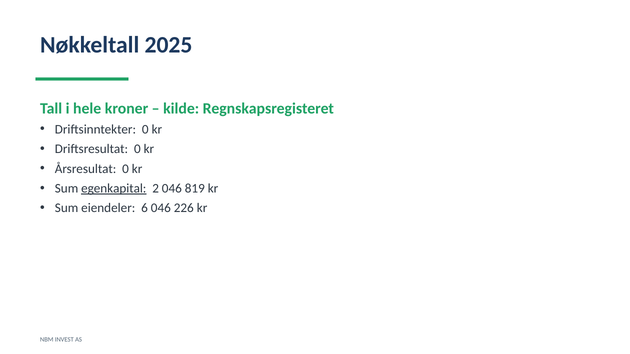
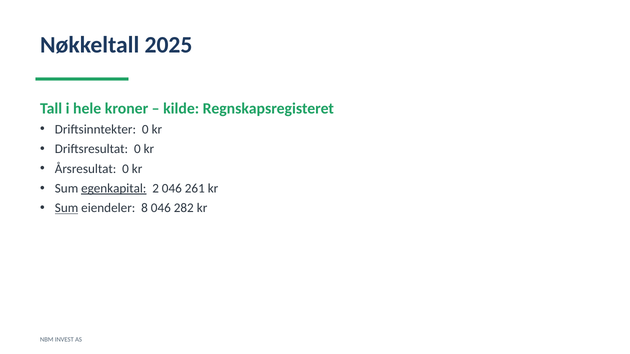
819: 819 -> 261 (195, 189)
Sum underline: none -> present (67, 208)
6: 6 -> 8 (145, 208)
226: 226 -> 282 (184, 208)
